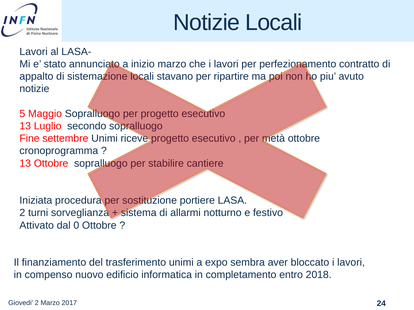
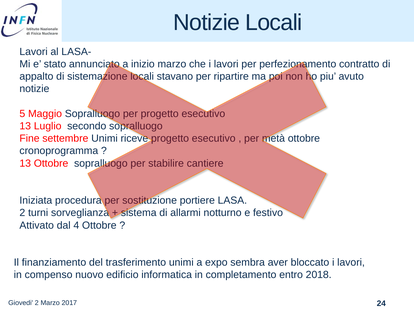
0: 0 -> 4 (76, 226)
